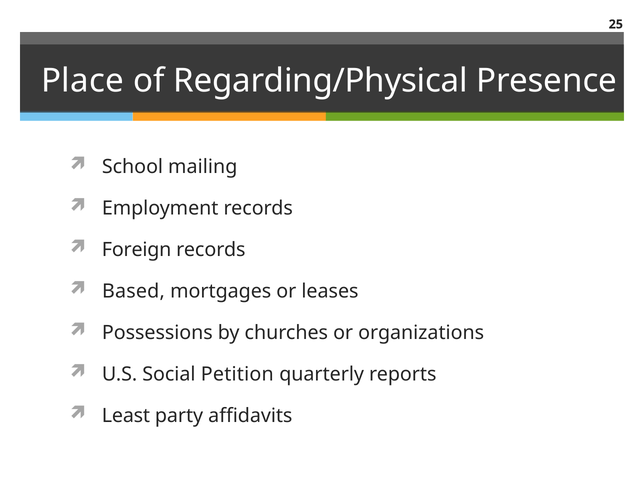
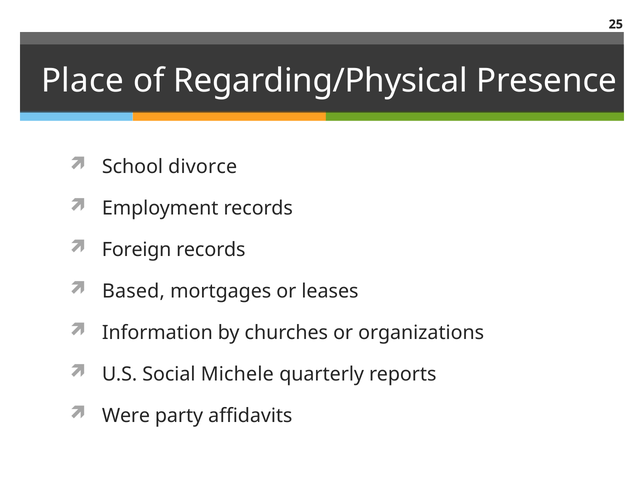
mailing: mailing -> divorce (203, 167)
Possessions: Possessions -> Information (157, 333)
Petition: Petition -> Michele (237, 374)
Least: Least -> Were (126, 416)
